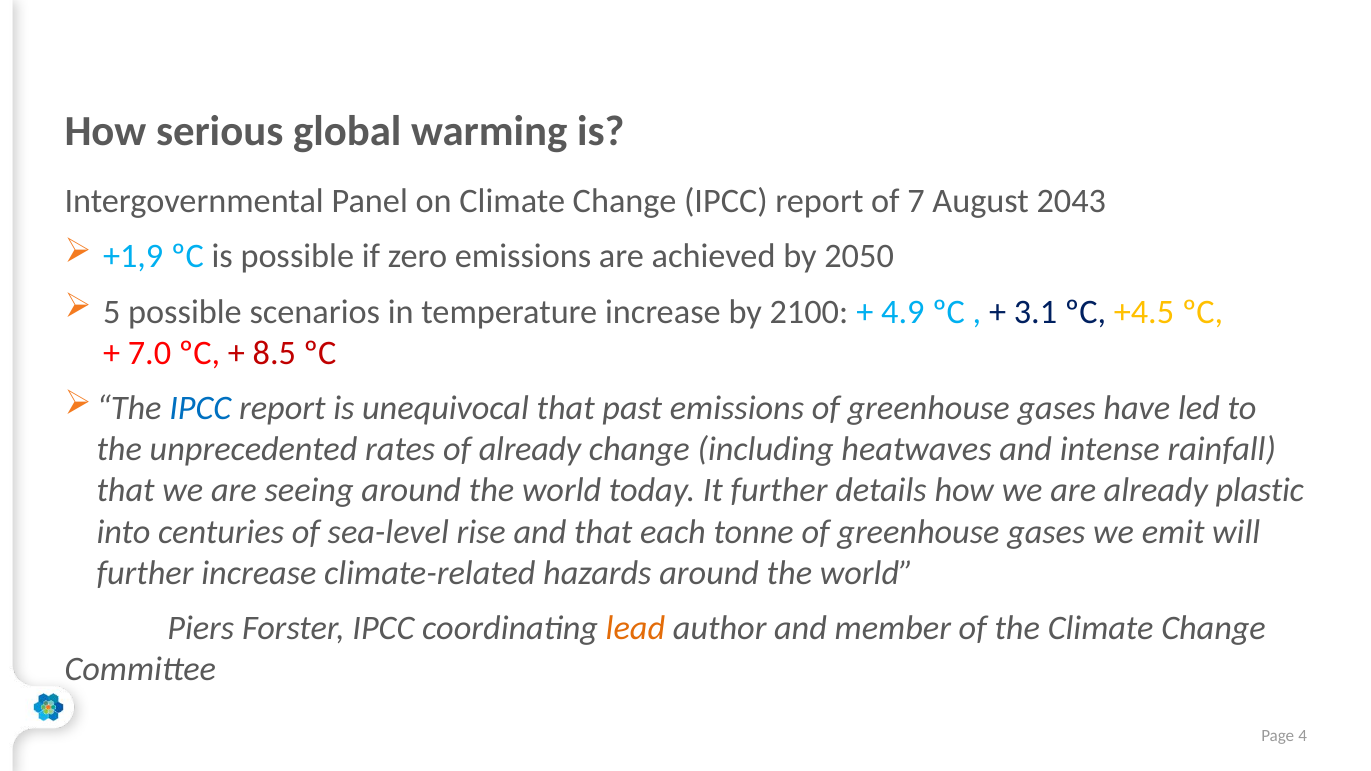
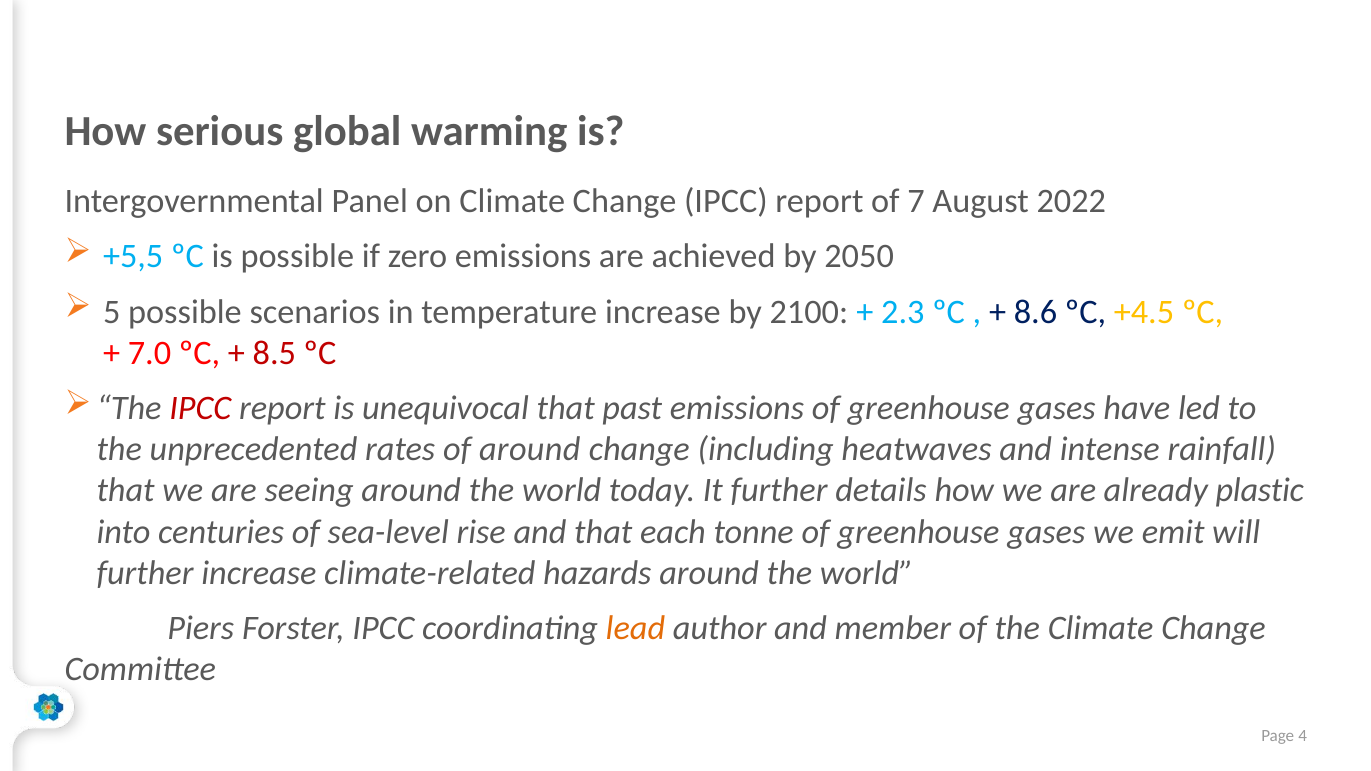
2043: 2043 -> 2022 (1071, 201)
+1,9: +1,9 -> +5,5 (133, 257)
4.9: 4.9 -> 2.3 (903, 312)
3.1: 3.1 -> 8.6 (1036, 312)
IPCC colour: blue -> red (200, 408)
of already: already -> around (530, 450)
